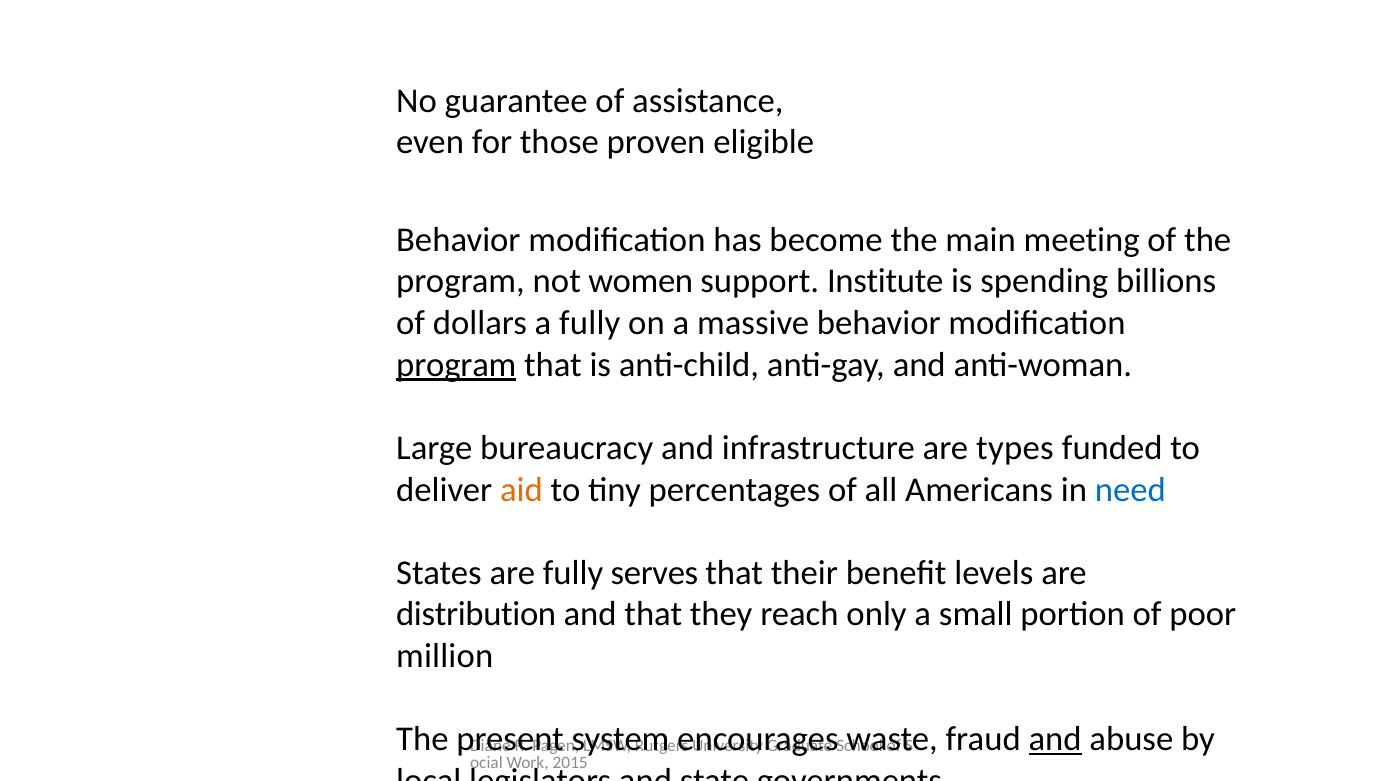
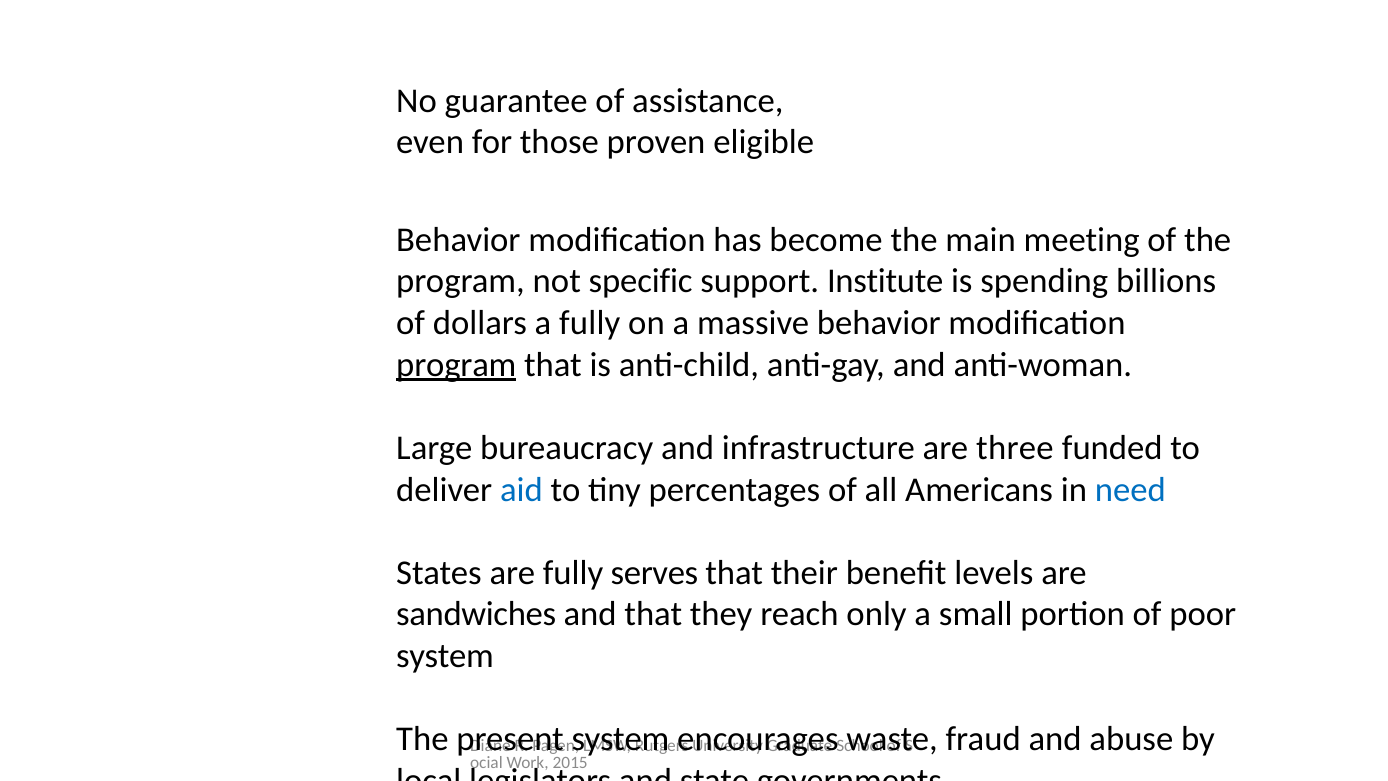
women: women -> specific (641, 281)
types: types -> three (1015, 448)
aid colour: orange -> blue (521, 489)
distribution: distribution -> sandwiches (476, 614)
million: million -> system (445, 656)
and underline: present -> none (1055, 739)
